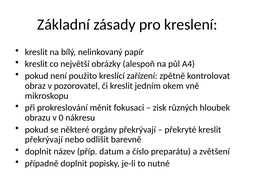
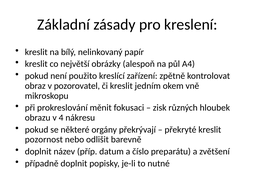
0: 0 -> 4 (61, 118)
překrývají: překrývají -> pozornost (44, 140)
